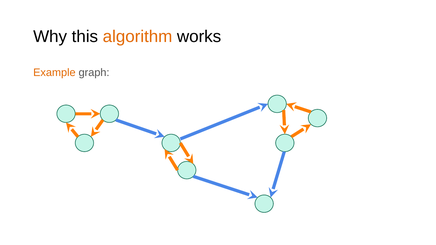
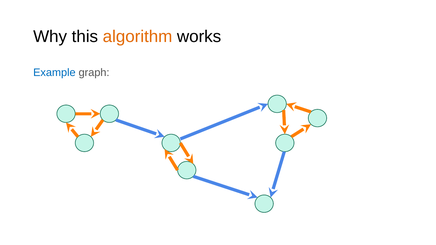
Example colour: orange -> blue (54, 73)
